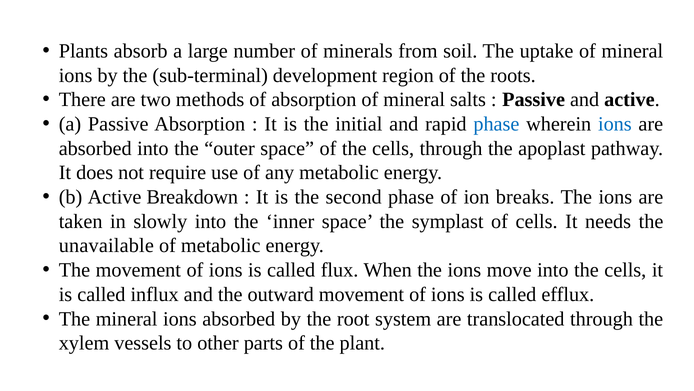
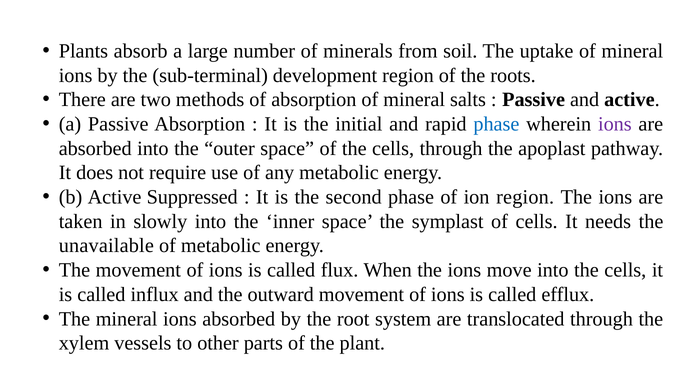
ions colour: blue -> purple (615, 124)
Breakdown: Breakdown -> Suppressed (192, 197)
ion breaks: breaks -> region (525, 197)
